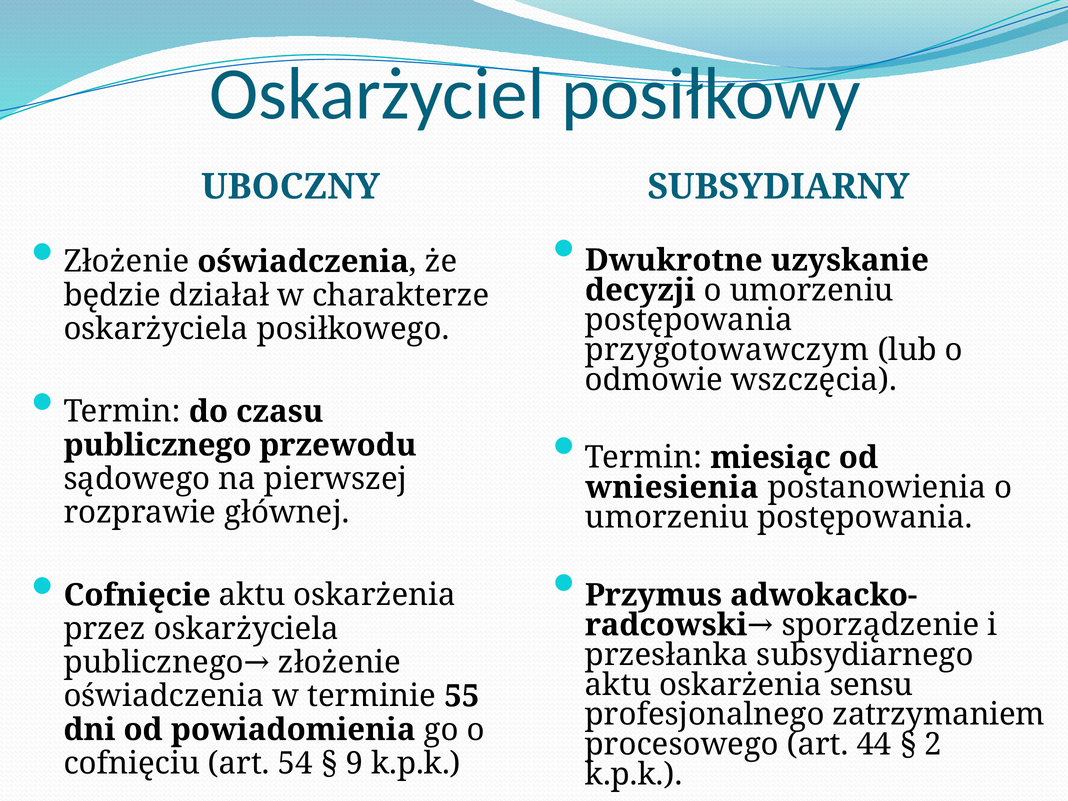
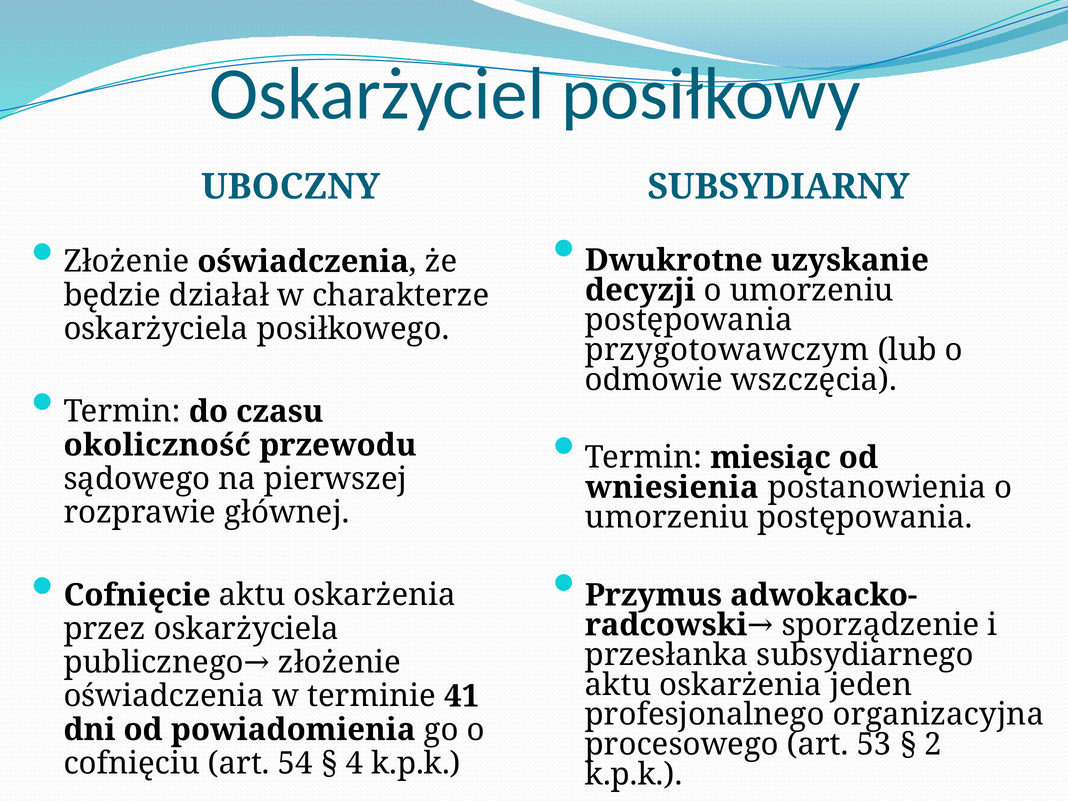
publicznego: publicznego -> okoliczność (157, 445)
sensu: sensu -> jeden (871, 685)
55: 55 -> 41 (462, 696)
zatrzymaniem: zatrzymaniem -> organizacyjna (938, 715)
44: 44 -> 53 (874, 745)
9: 9 -> 4 (354, 763)
